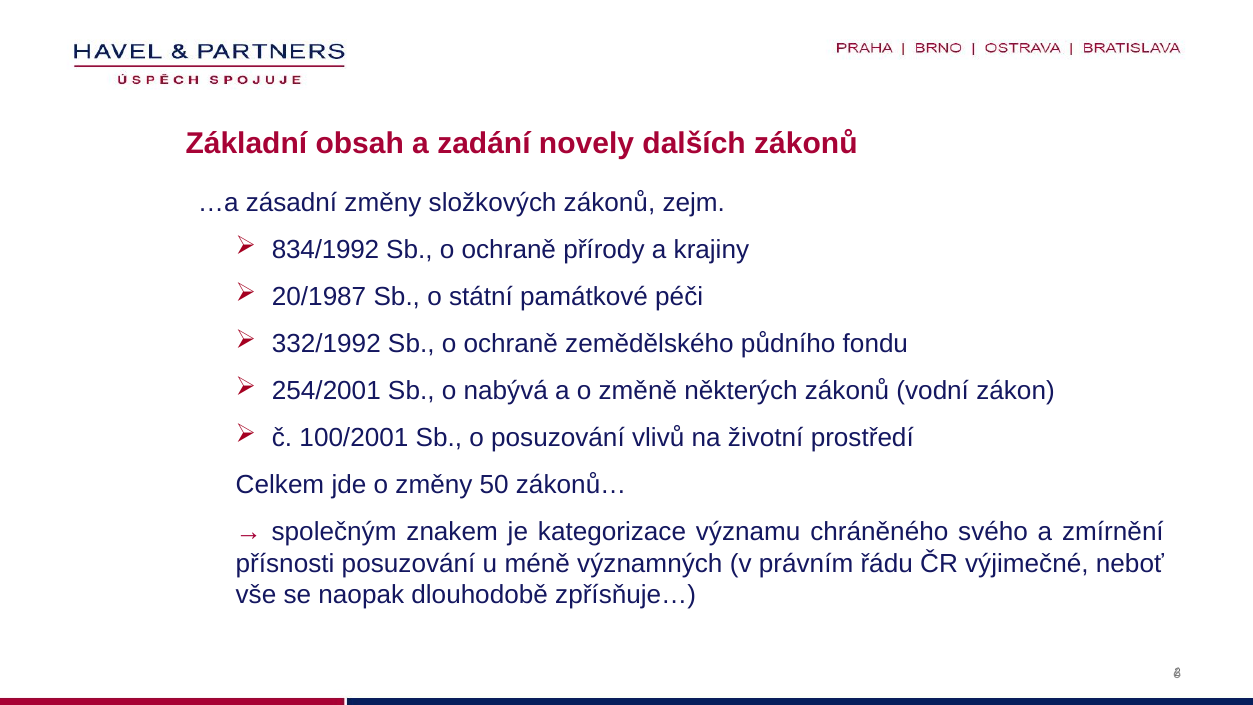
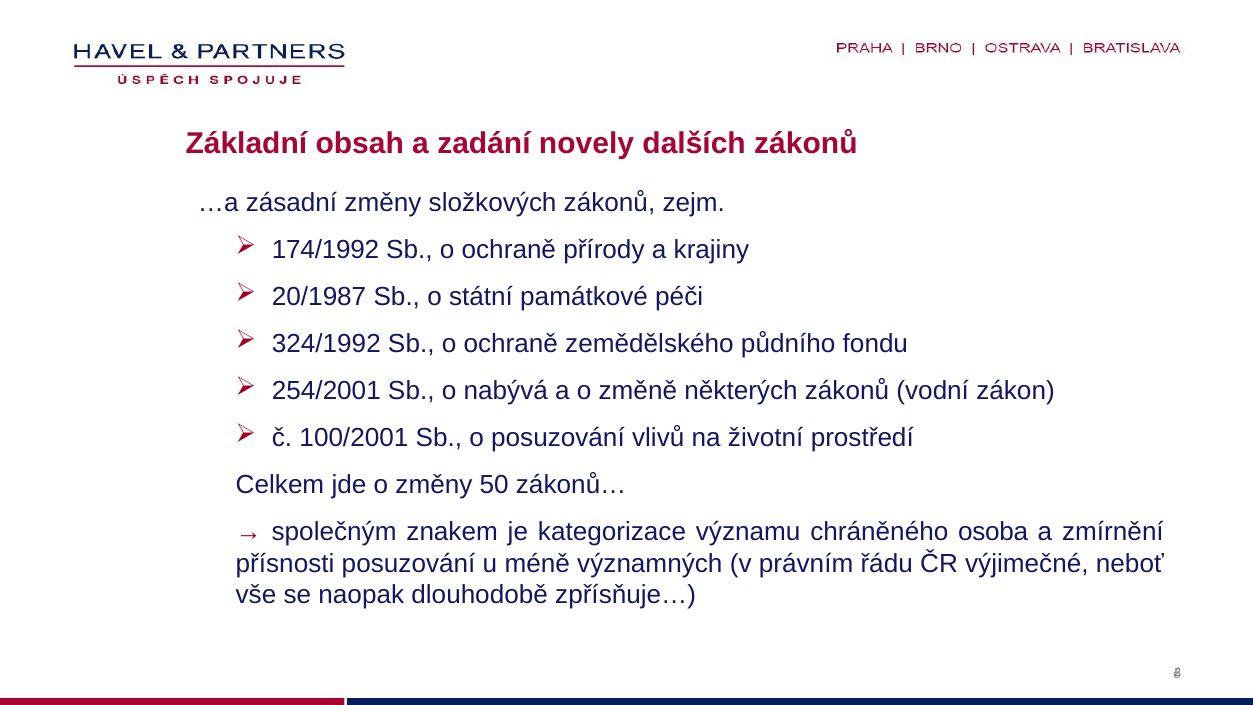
834/1992: 834/1992 -> 174/1992 (326, 250)
332/1992: 332/1992 -> 324/1992 (326, 344)
svého: svého -> osoba (993, 532)
